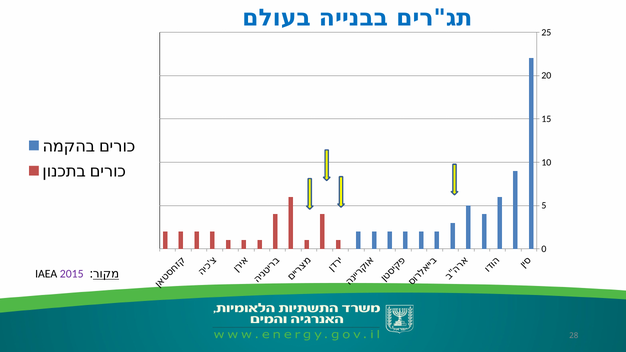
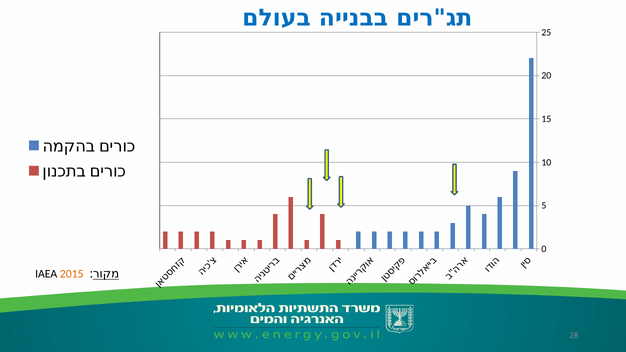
2015 colour: purple -> orange (72, 274)
